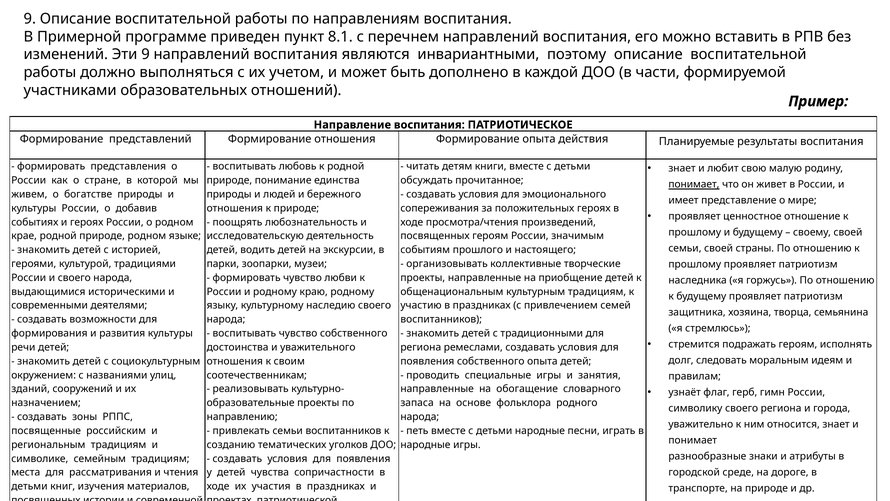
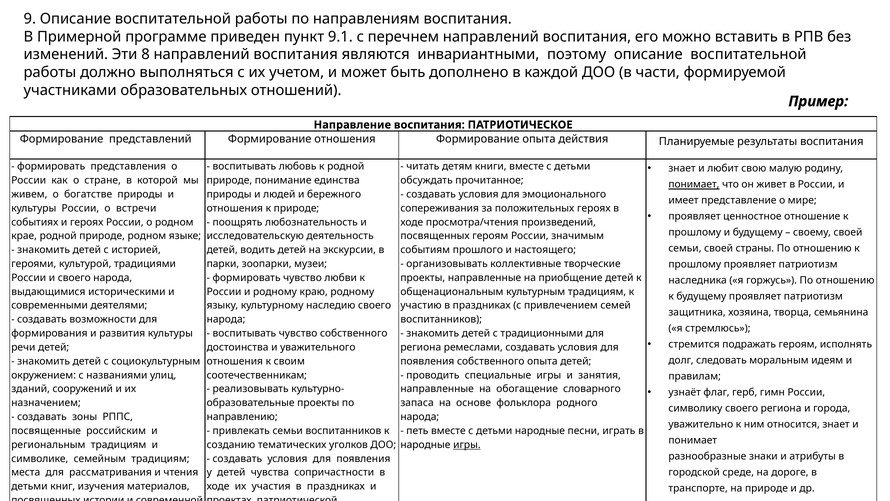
8.1: 8.1 -> 9.1 (340, 37)
Эти 9: 9 -> 8 (146, 54)
добавив: добавив -> встречи (136, 208)
игры underline: none -> present (467, 444)
